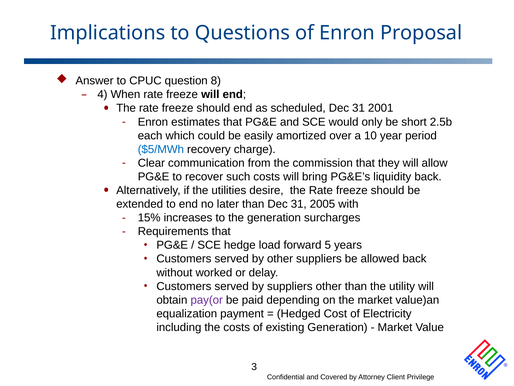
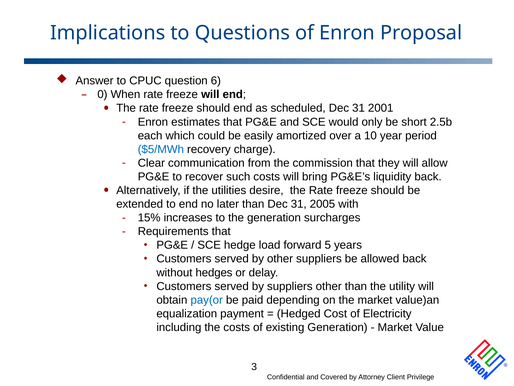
8: 8 -> 6 (216, 81)
4: 4 -> 0 (102, 94)
worked: worked -> hedges (214, 272)
pay(or colour: purple -> blue (207, 300)
